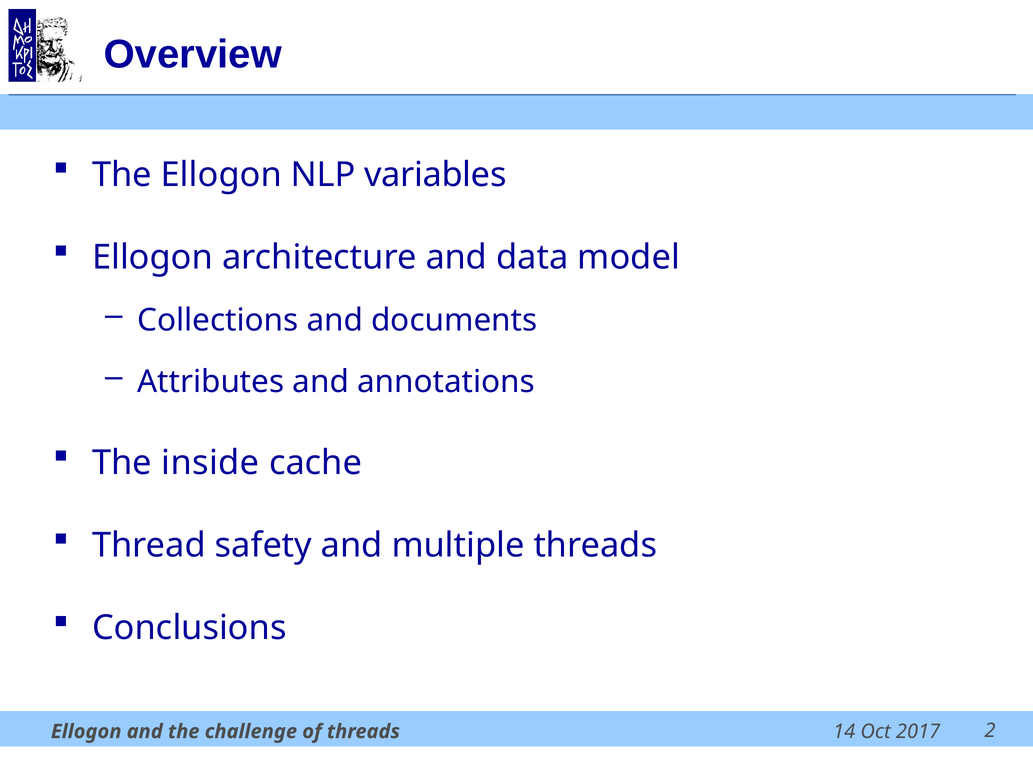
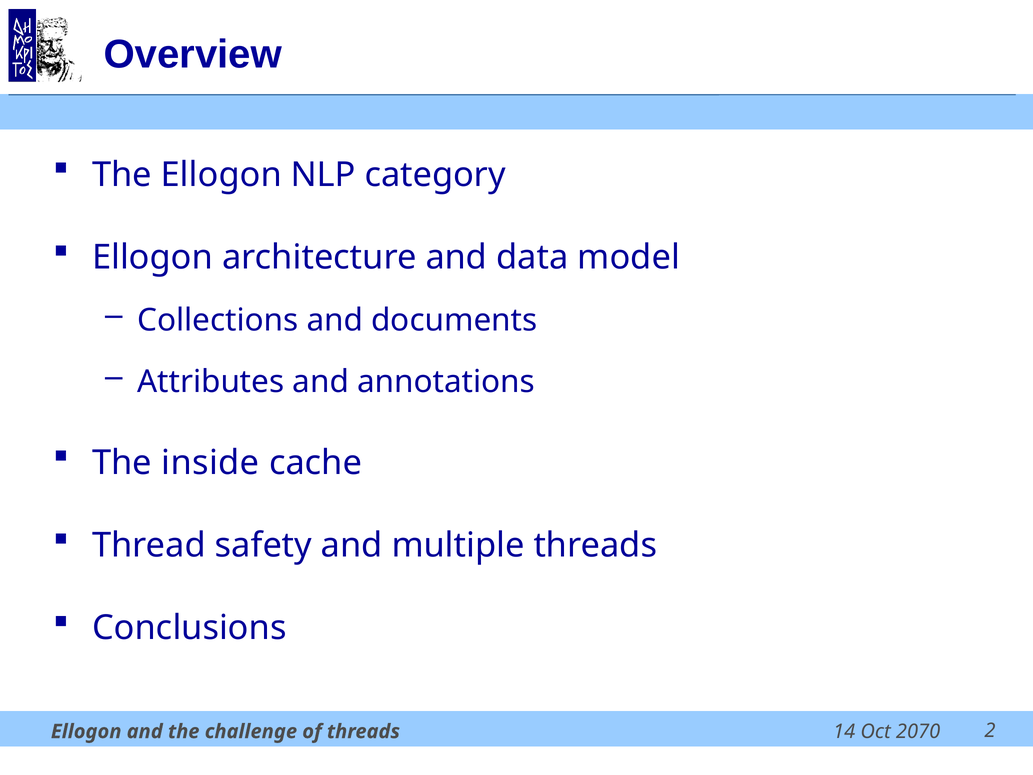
variables: variables -> category (435, 175)
2017: 2017 -> 2070 (918, 731)
